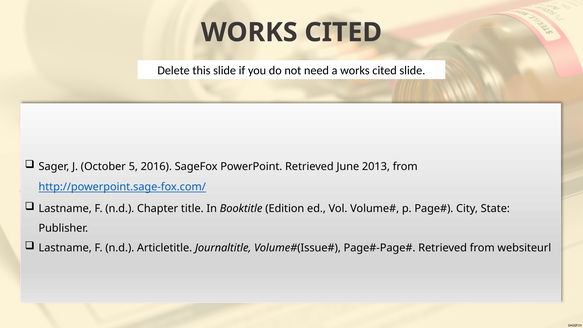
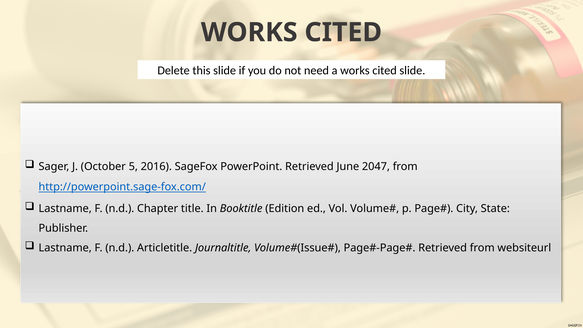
2013: 2013 -> 2047 (376, 166)
